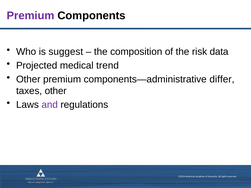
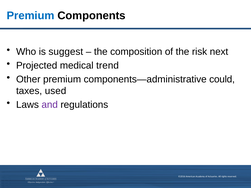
Premium colour: purple -> blue (31, 16)
data: data -> next (219, 52)
differ: differ -> could (222, 79)
taxes other: other -> used (56, 91)
